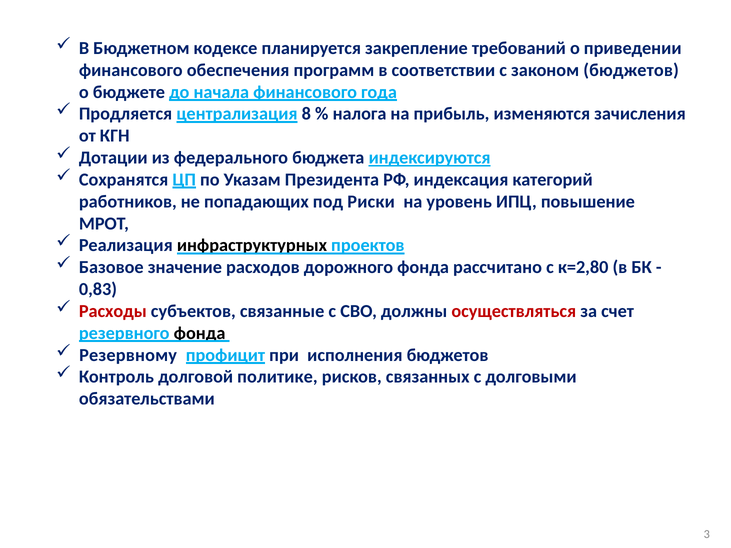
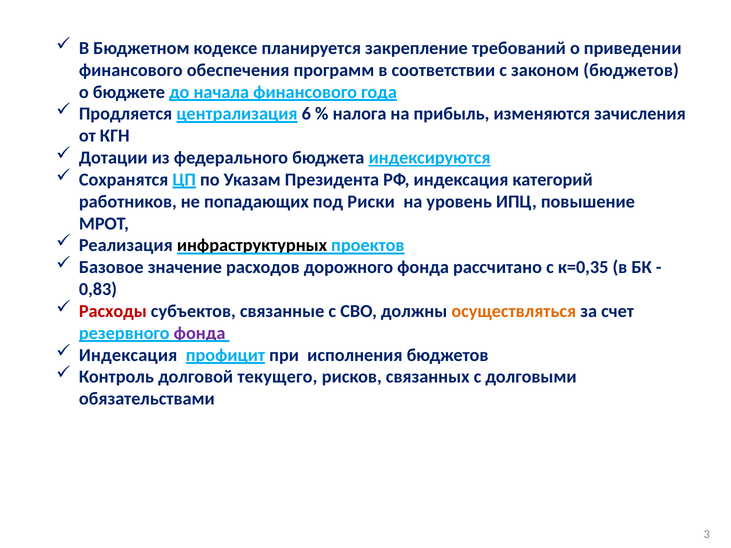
8: 8 -> 6 (306, 114)
к=2,80: к=2,80 -> к=0,35 (583, 267)
осуществляться colour: red -> orange (514, 311)
фонда colour: black -> purple (200, 333)
Резервному: Резервному -> Индексация (128, 355)
политике: политике -> текущего (277, 377)
